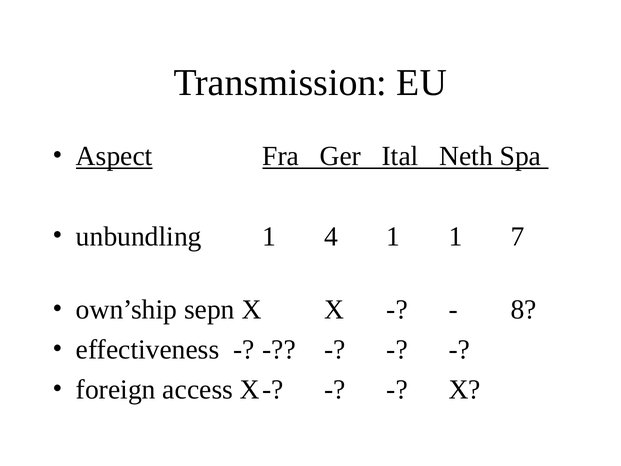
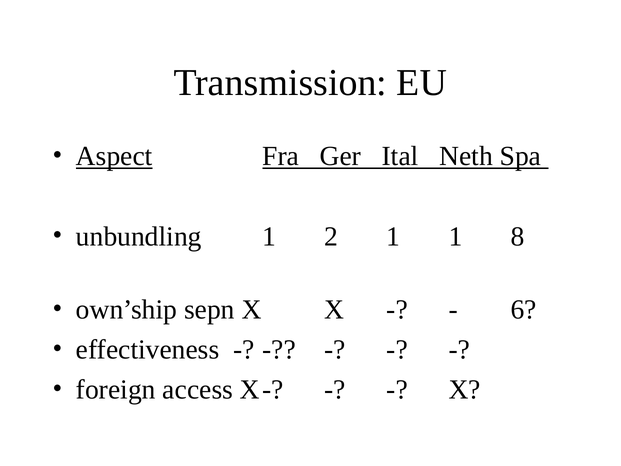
4: 4 -> 2 (331, 236)
7: 7 -> 8 (518, 236)
8: 8 -> 6 (524, 310)
